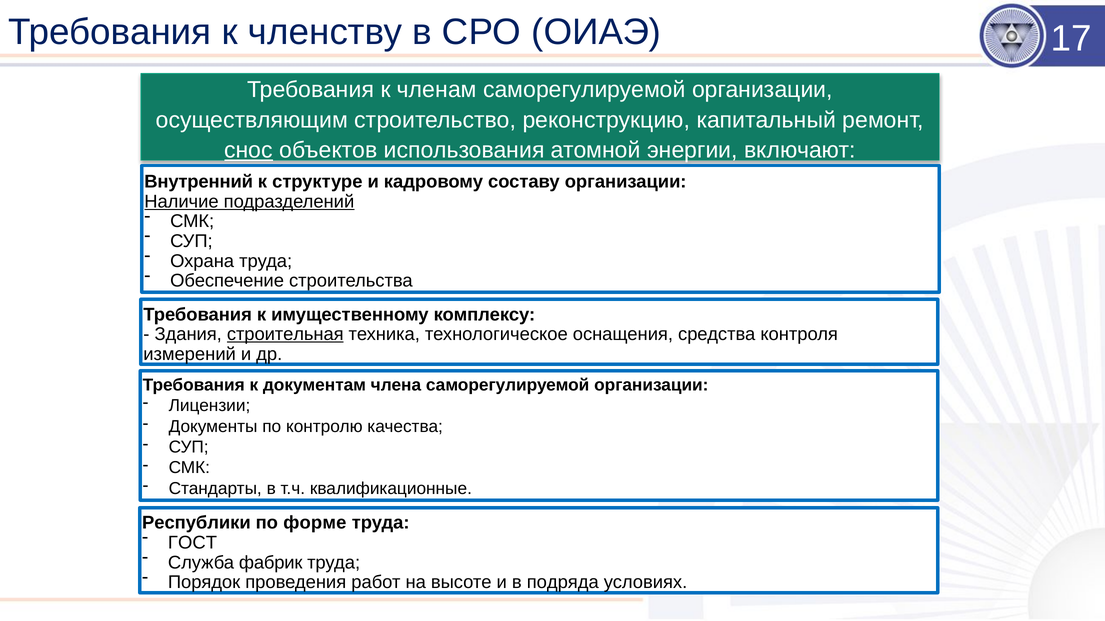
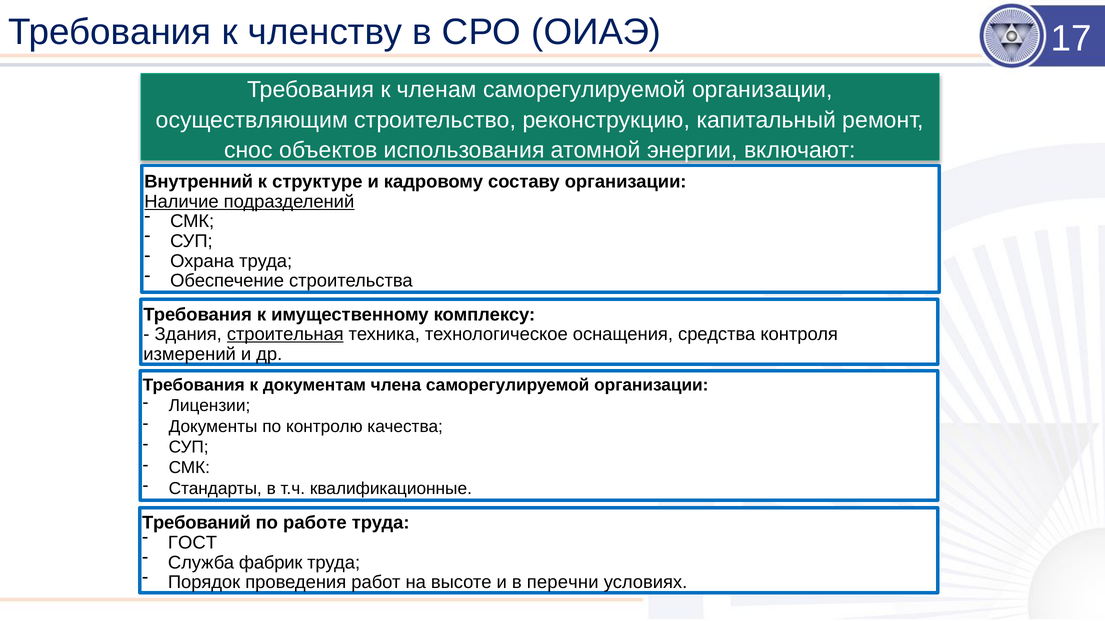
снос underline: present -> none (249, 150)
Республики: Республики -> Требований (196, 523)
форме: форме -> работе (315, 523)
подряда: подряда -> перечни (563, 583)
